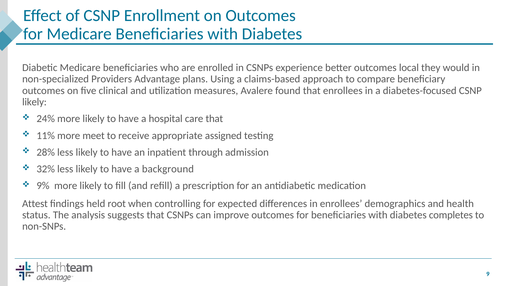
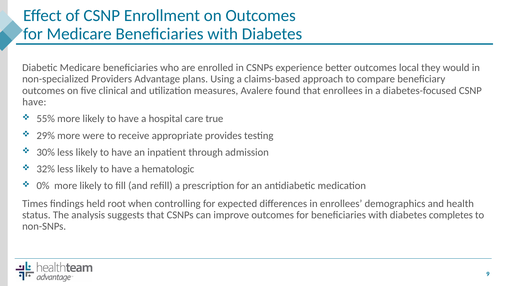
likely: likely -> have (34, 102)
24%: 24% -> 55% (46, 119)
care that: that -> true (214, 119)
11%: 11% -> 29% (46, 136)
meet: meet -> were (94, 136)
assigned: assigned -> provides (223, 136)
28%: 28% -> 30% (46, 152)
background: background -> hematologic (168, 169)
9%: 9% -> 0% (43, 186)
Attest: Attest -> Times (35, 204)
